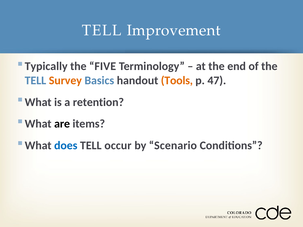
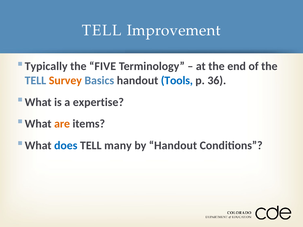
Tools colour: orange -> blue (177, 81)
47: 47 -> 36 (217, 81)
retention: retention -> expertise (98, 102)
are colour: black -> orange (62, 124)
occur: occur -> many (118, 146)
by Scenario: Scenario -> Handout (173, 146)
